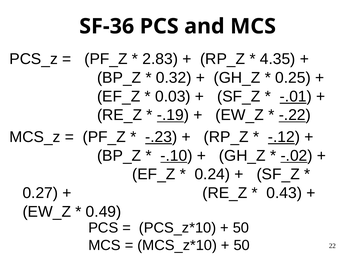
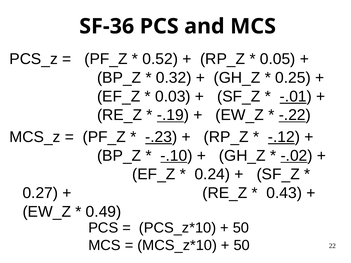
2.83: 2.83 -> 0.52 (160, 59)
4.35: 4.35 -> 0.05 (278, 59)
